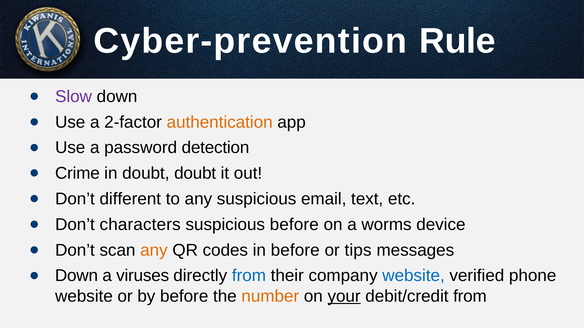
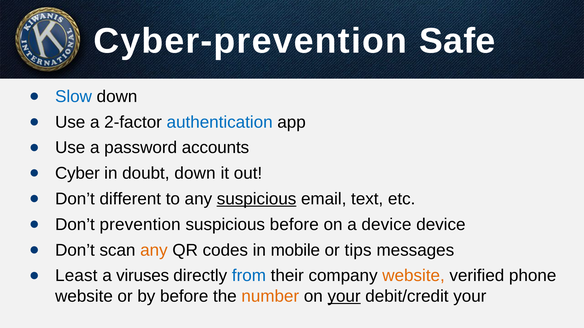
Rule: Rule -> Safe (457, 41)
Slow colour: purple -> blue (74, 97)
authentication colour: orange -> blue (220, 122)
detection: detection -> accounts (215, 148)
Crime: Crime -> Cyber (77, 174)
doubt doubt: doubt -> down (195, 174)
suspicious underline: none -> present (257, 199)
characters: characters -> prevention (140, 225)
a worms: worms -> device (386, 225)
in before: before -> mobile (295, 250)
Down: Down -> Least (76, 276)
website colour: blue -> orange (414, 276)
debit/credit from: from -> your (470, 297)
